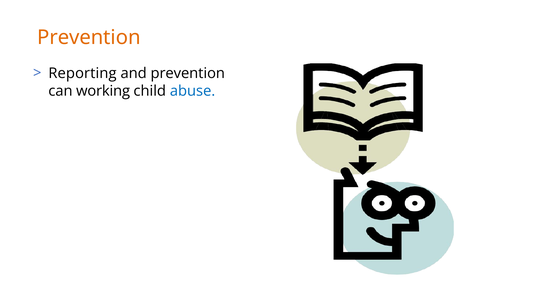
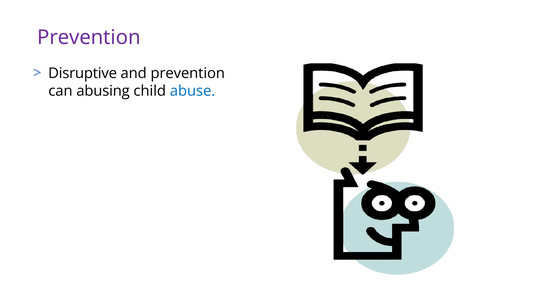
Prevention colour: orange -> purple (89, 38)
Reporting: Reporting -> Disruptive (83, 73)
working: working -> abusing (103, 91)
